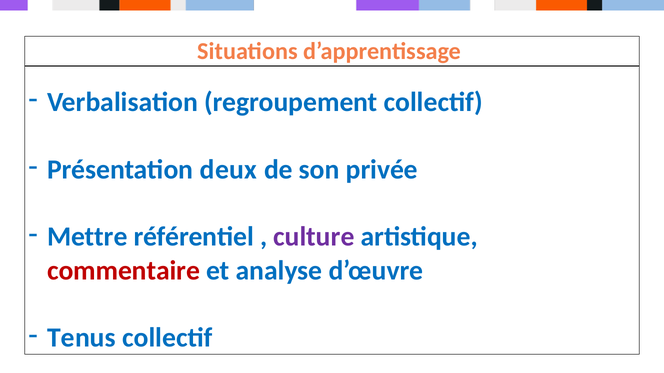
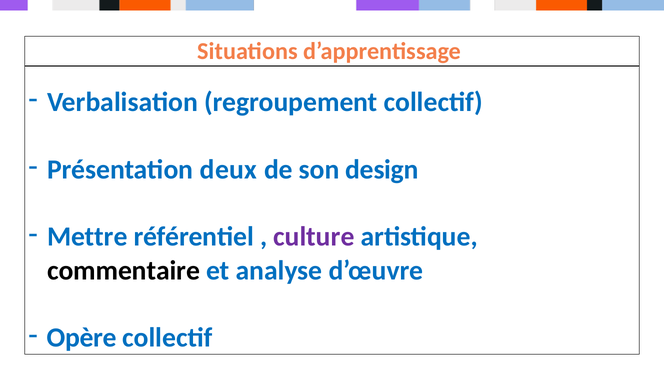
privée: privée -> design (382, 170)
commentaire colour: red -> black (124, 271)
Tenus: Tenus -> Opère (82, 338)
